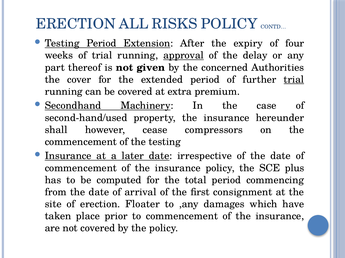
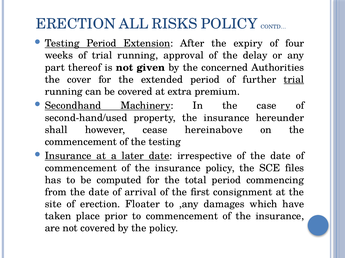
approval underline: present -> none (184, 56)
compressors: compressors -> hereinabove (214, 130)
plus: plus -> files (295, 168)
